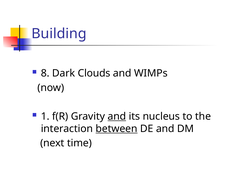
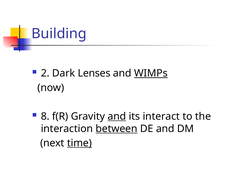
8: 8 -> 2 (45, 73)
Clouds: Clouds -> Lenses (94, 73)
WIMPs underline: none -> present (151, 73)
1: 1 -> 8 (45, 117)
nucleus: nucleus -> interact (161, 117)
time underline: none -> present (79, 143)
